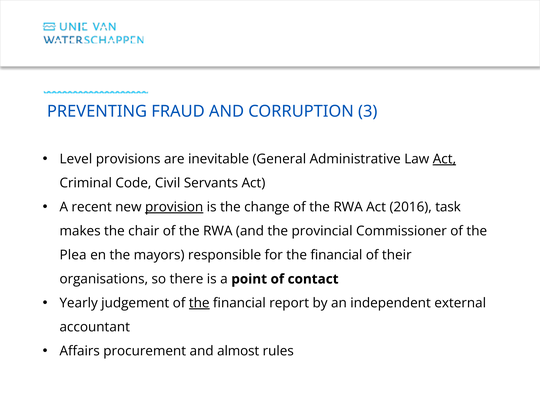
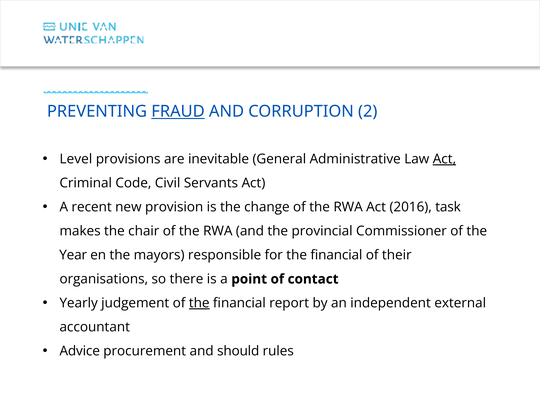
FRAUD underline: none -> present (178, 111)
3: 3 -> 2 (368, 111)
provision underline: present -> none (174, 207)
Plea: Plea -> Year (73, 255)
Affairs: Affairs -> Advice (80, 351)
almost: almost -> should (238, 351)
